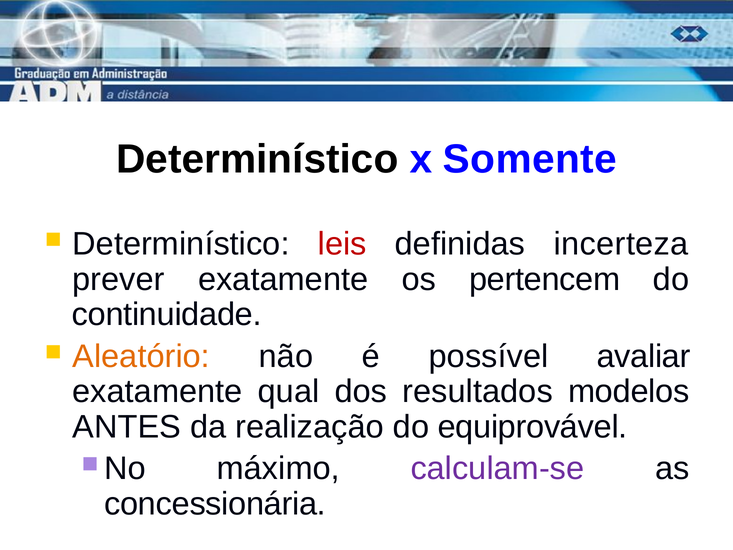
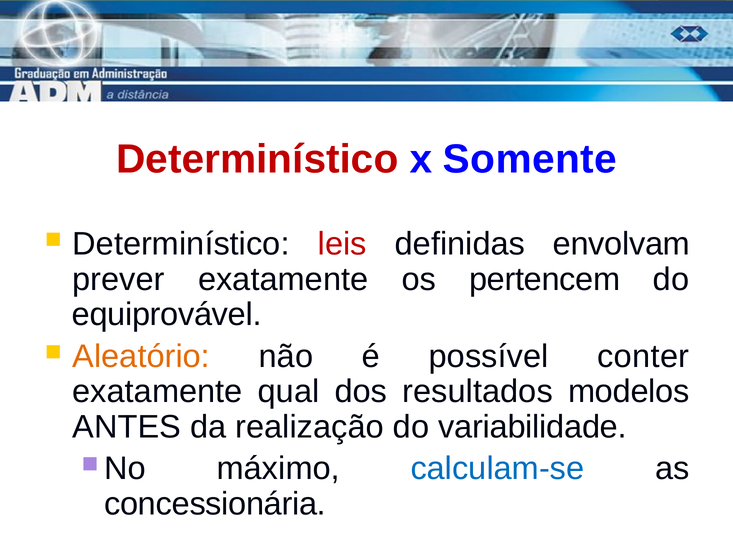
Determinístico colour: black -> red (257, 159)
incerteza: incerteza -> envolvam (621, 244)
continuidade: continuidade -> equiprovável (167, 314)
avaliar: avaliar -> conter (643, 356)
equiprovável: equiprovável -> variabilidade (533, 427)
calculam-se colour: purple -> blue (497, 468)
